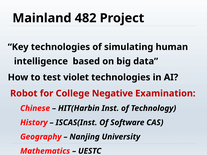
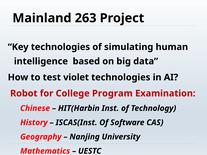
482: 482 -> 263 (86, 18)
Negative: Negative -> Program (112, 94)
